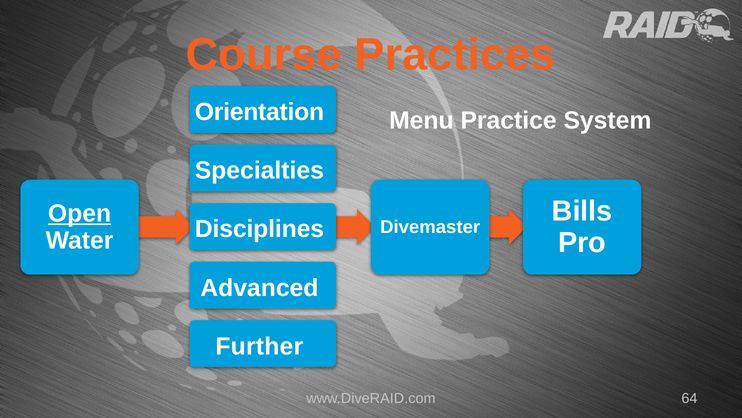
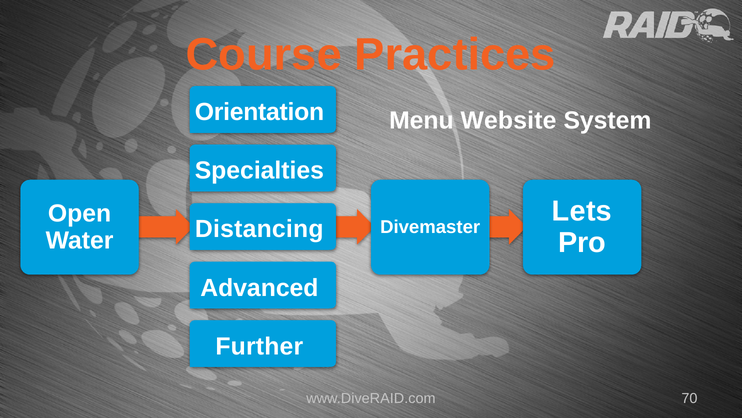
Practice: Practice -> Website (508, 120)
Bills: Bills -> Lets (582, 211)
Open underline: present -> none (80, 213)
Disciplines: Disciplines -> Distancing (259, 229)
64: 64 -> 70 (689, 398)
